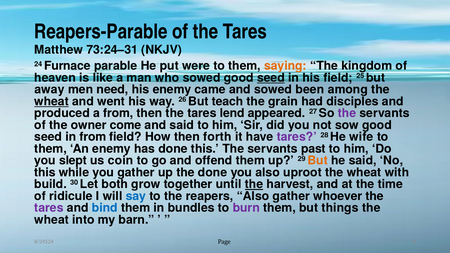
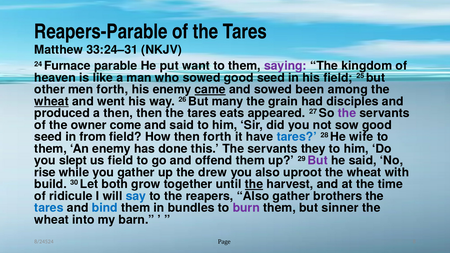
73:24–31: 73:24–31 -> 33:24–31 (112, 50)
were: were -> want (196, 66)
saying colour: orange -> purple (285, 66)
seed underline: present -> none (271, 78)
away: away -> other (50, 90)
men need: need -> forth (112, 90)
came underline: none -> present (210, 90)
teach: teach -> many (228, 101)
a from: from -> then (118, 113)
lend: lend -> eats (232, 113)
tares colour: purple -> blue (297, 137)
past: past -> they (313, 149)
us coin: coin -> field (121, 161)
But colour: orange -> purple (318, 161)
this: this -> rise (45, 173)
the done: done -> drew (213, 173)
whoever: whoever -> brothers (338, 196)
tares colour: purple -> blue (49, 208)
things: things -> sinner (340, 208)
